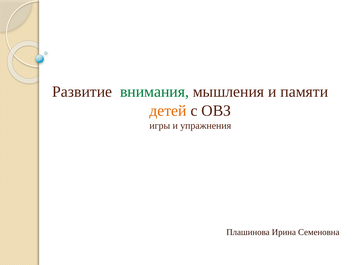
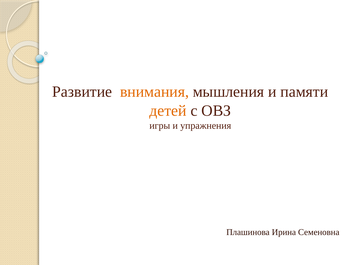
внимания colour: green -> orange (154, 92)
